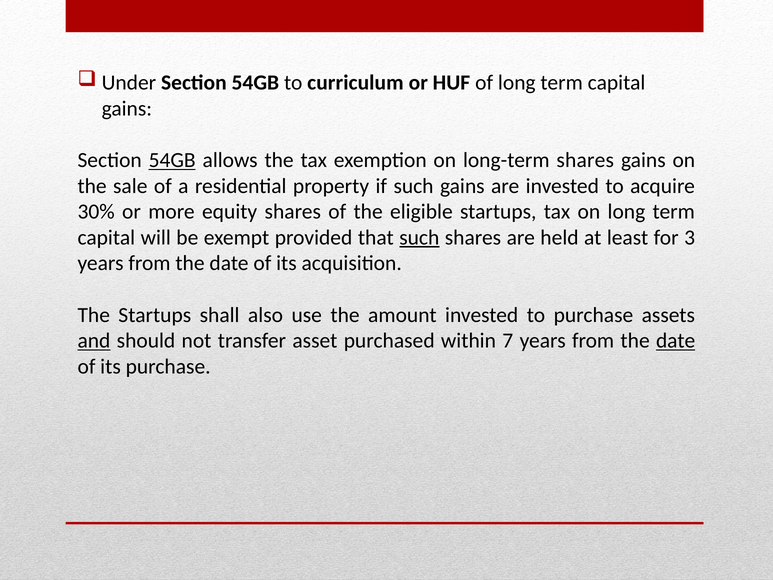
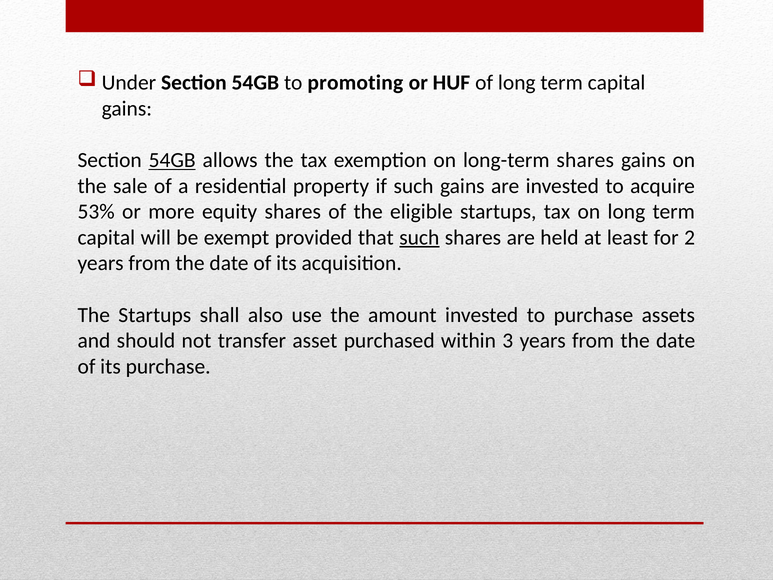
curriculum: curriculum -> promoting (355, 83)
30%: 30% -> 53% (96, 212)
3: 3 -> 2 (690, 237)
and underline: present -> none (94, 341)
7: 7 -> 3 (508, 341)
date underline: present -> none (676, 341)
